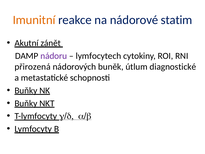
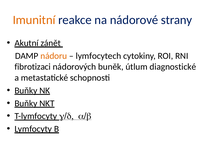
statim: statim -> strany (177, 20)
nádoru colour: purple -> orange (54, 56)
přirozená: přirozená -> fibrotizaci (33, 67)
